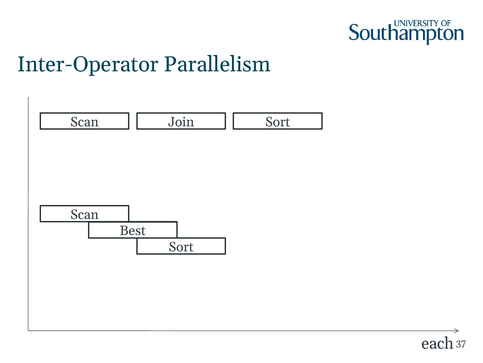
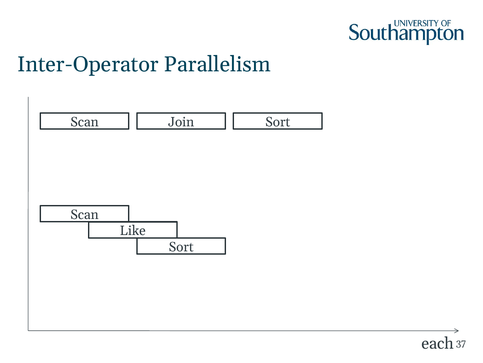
Best: Best -> Like (133, 230)
